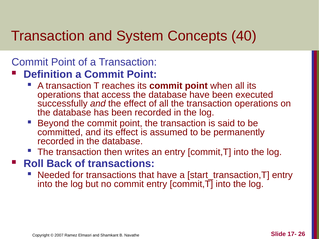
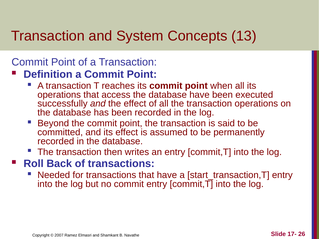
40: 40 -> 13 (244, 36)
